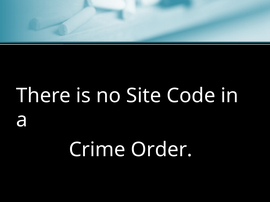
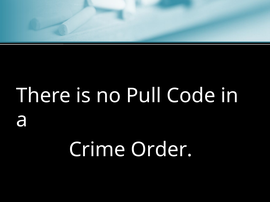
Site: Site -> Pull (144, 96)
